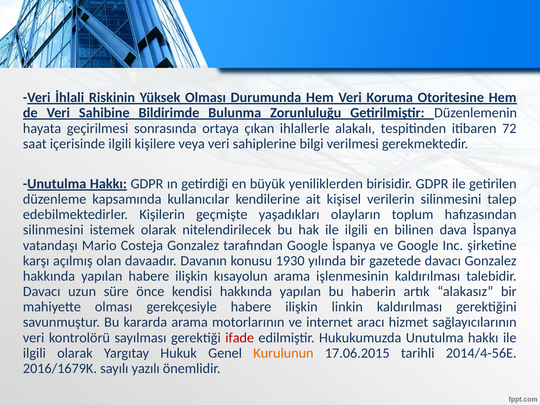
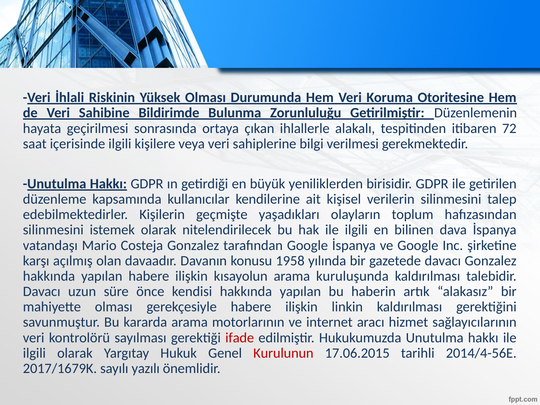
1930: 1930 -> 1958 (290, 261)
işlenmesinin: işlenmesinin -> kuruluşunda (352, 276)
Kurulunun colour: orange -> red (283, 353)
2016/1679K: 2016/1679K -> 2017/1679K (60, 368)
